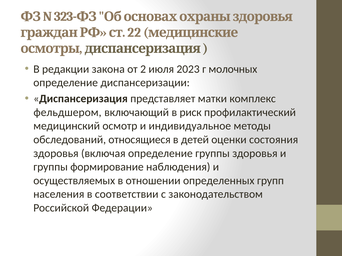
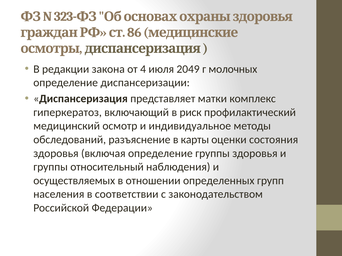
22: 22 -> 86 (134, 33)
2: 2 -> 4 (143, 69)
2023: 2023 -> 2049 (188, 69)
фельдшером: фельдшером -> гиперкератоз (68, 113)
относящиеся: относящиеся -> разъяснение (139, 140)
детей: детей -> карты (195, 140)
формирование: формирование -> относительный (107, 167)
